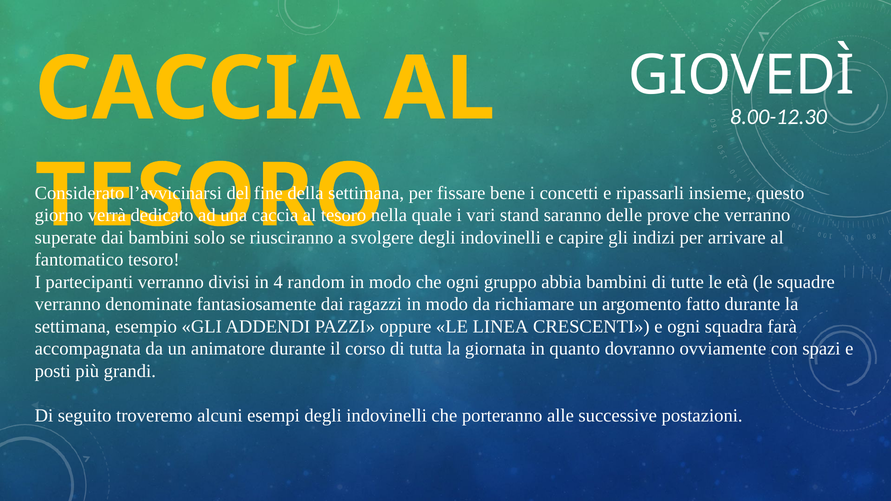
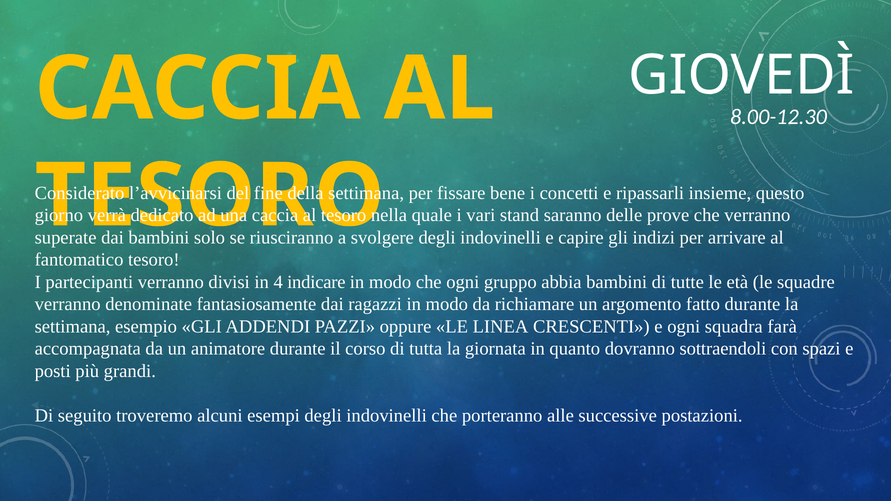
random: random -> indicare (316, 282)
ovviamente: ovviamente -> sottraendoli (723, 349)
